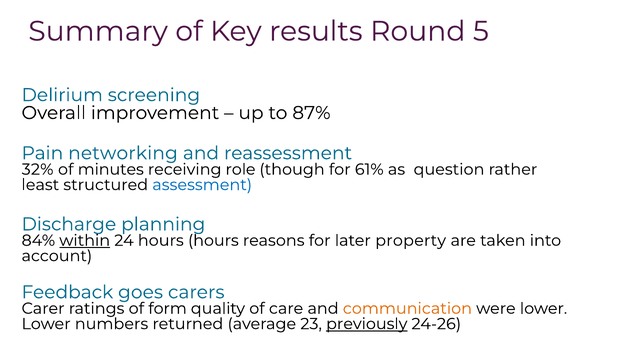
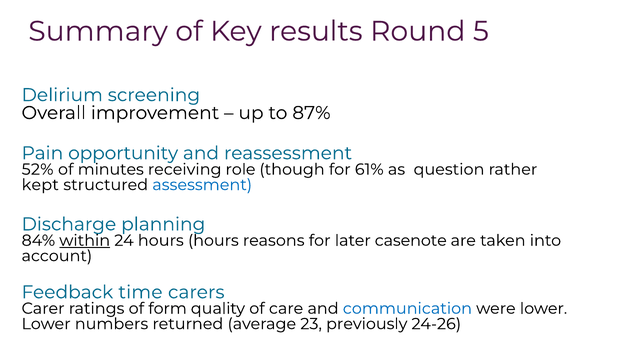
networking: networking -> opportunity (123, 153)
32%: 32% -> 52% (38, 169)
least: least -> kept (40, 185)
property: property -> casenote (411, 241)
goes: goes -> time (140, 292)
communication colour: orange -> blue (407, 309)
previously underline: present -> none (367, 324)
